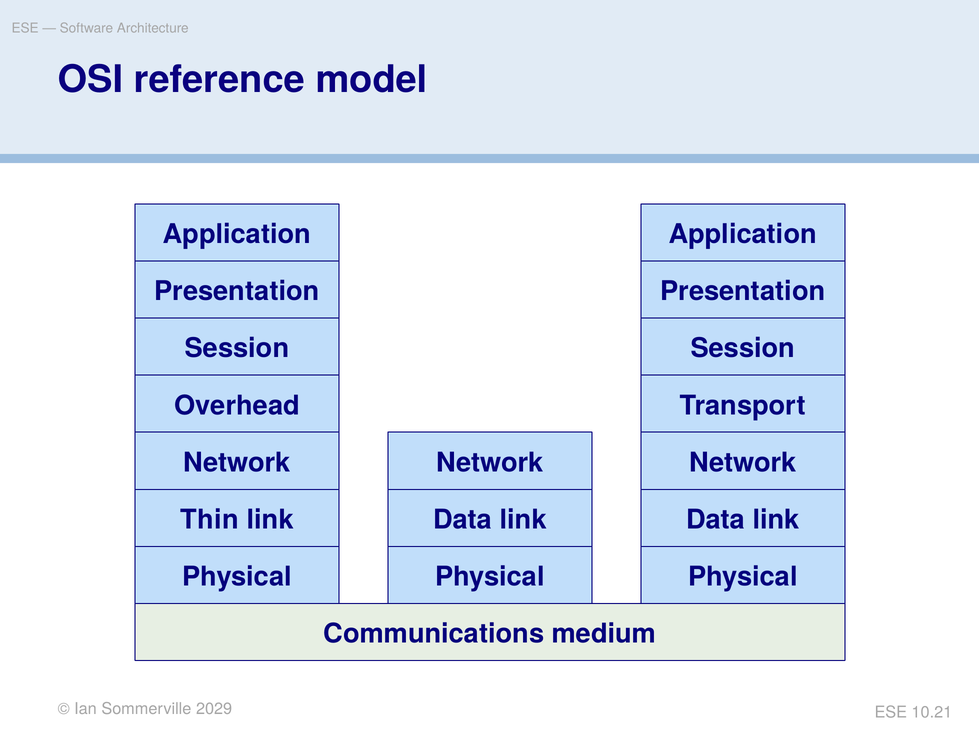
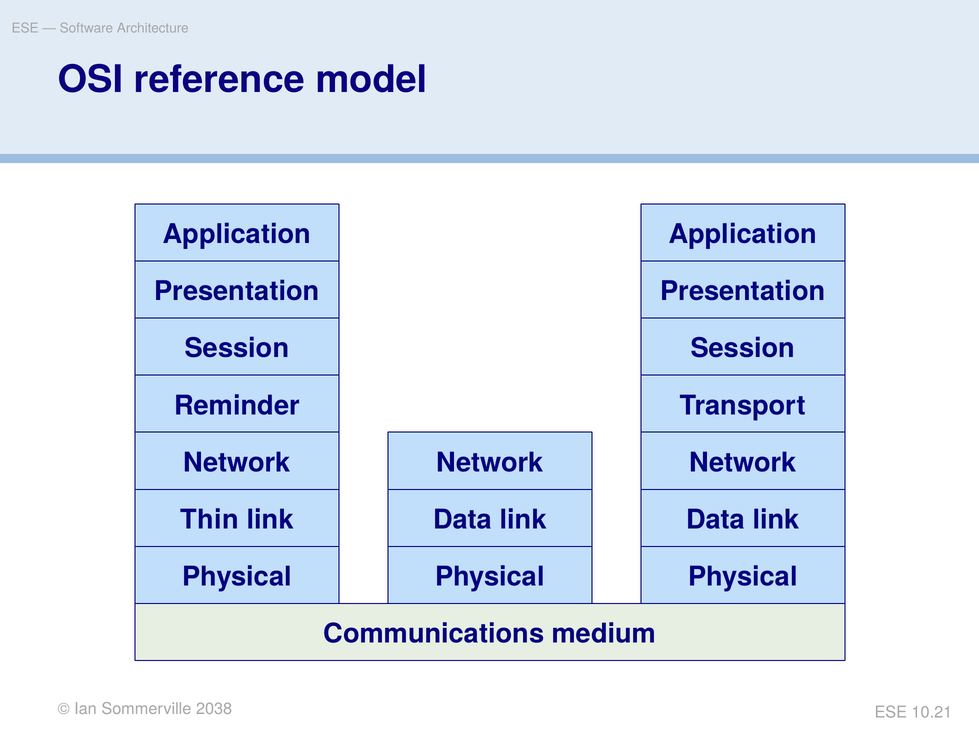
Overhead: Overhead -> Reminder (237, 406)
2029: 2029 -> 2038 (214, 709)
